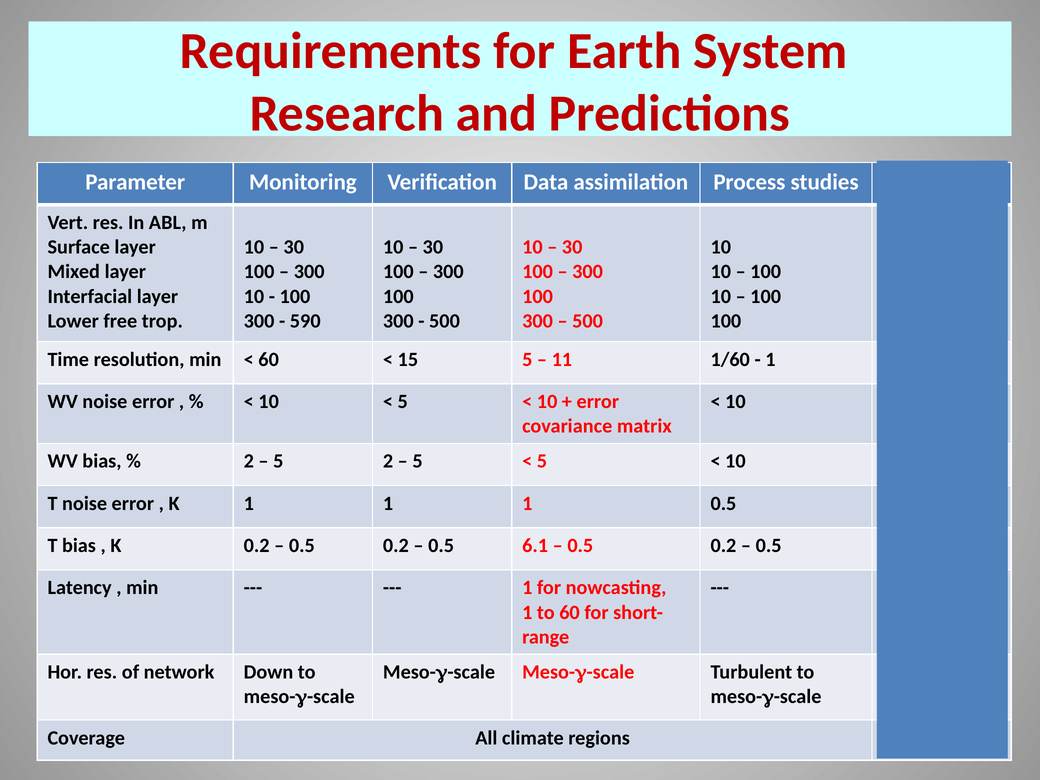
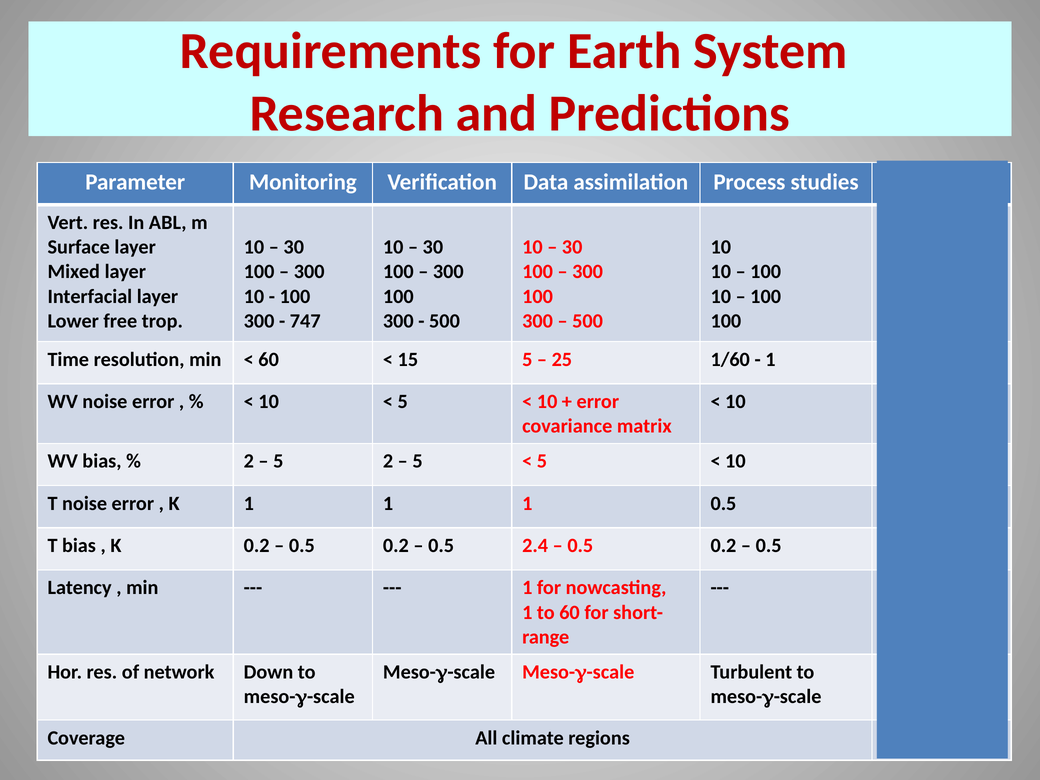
590: 590 -> 747 (305, 321)
11: 11 -> 25 (562, 359)
6.1: 6.1 -> 2.4 (535, 546)
